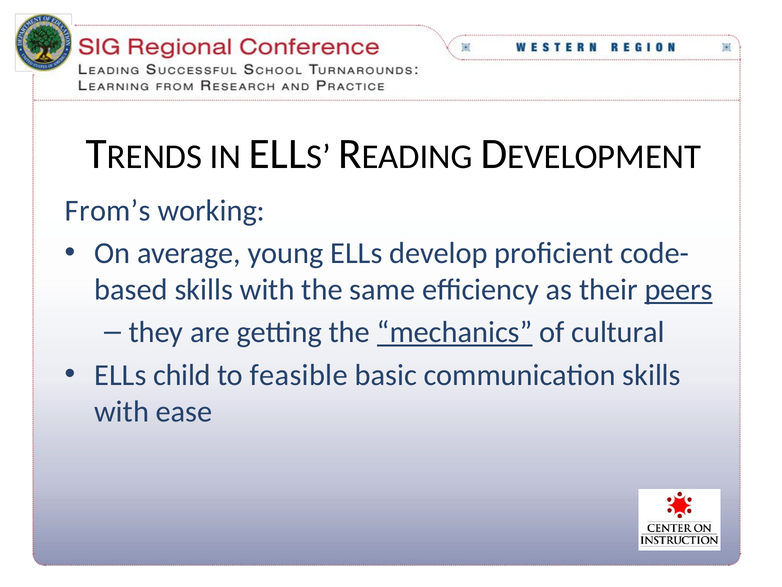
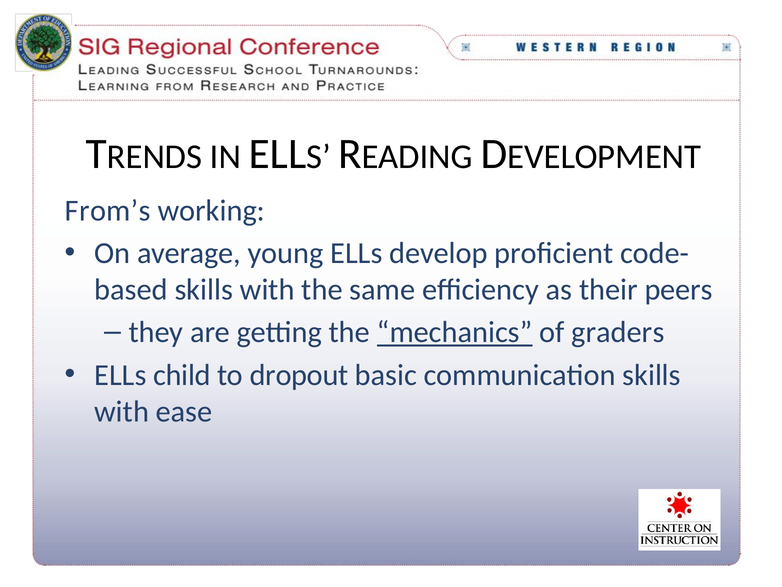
peers underline: present -> none (679, 290)
cultural: cultural -> graders (618, 332)
feasible: feasible -> dropout (299, 375)
